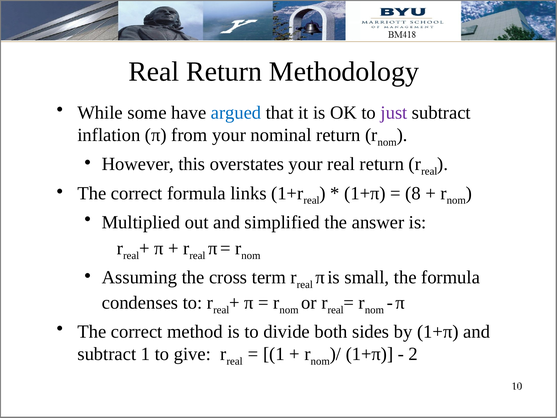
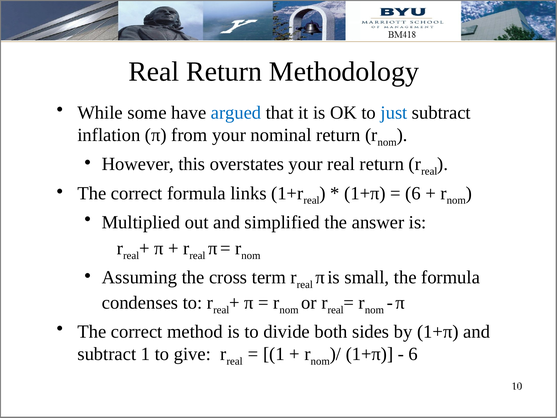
just colour: purple -> blue (394, 113)
8: 8 -> 6 (413, 193)
2: 2 -> 6 (413, 354)
